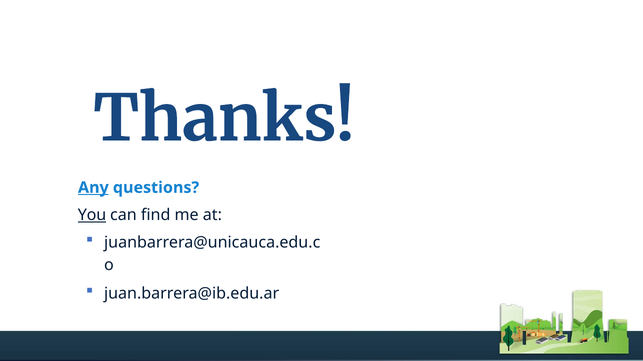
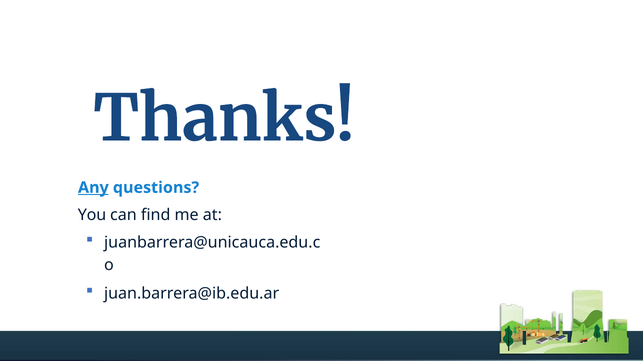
You underline: present -> none (92, 215)
